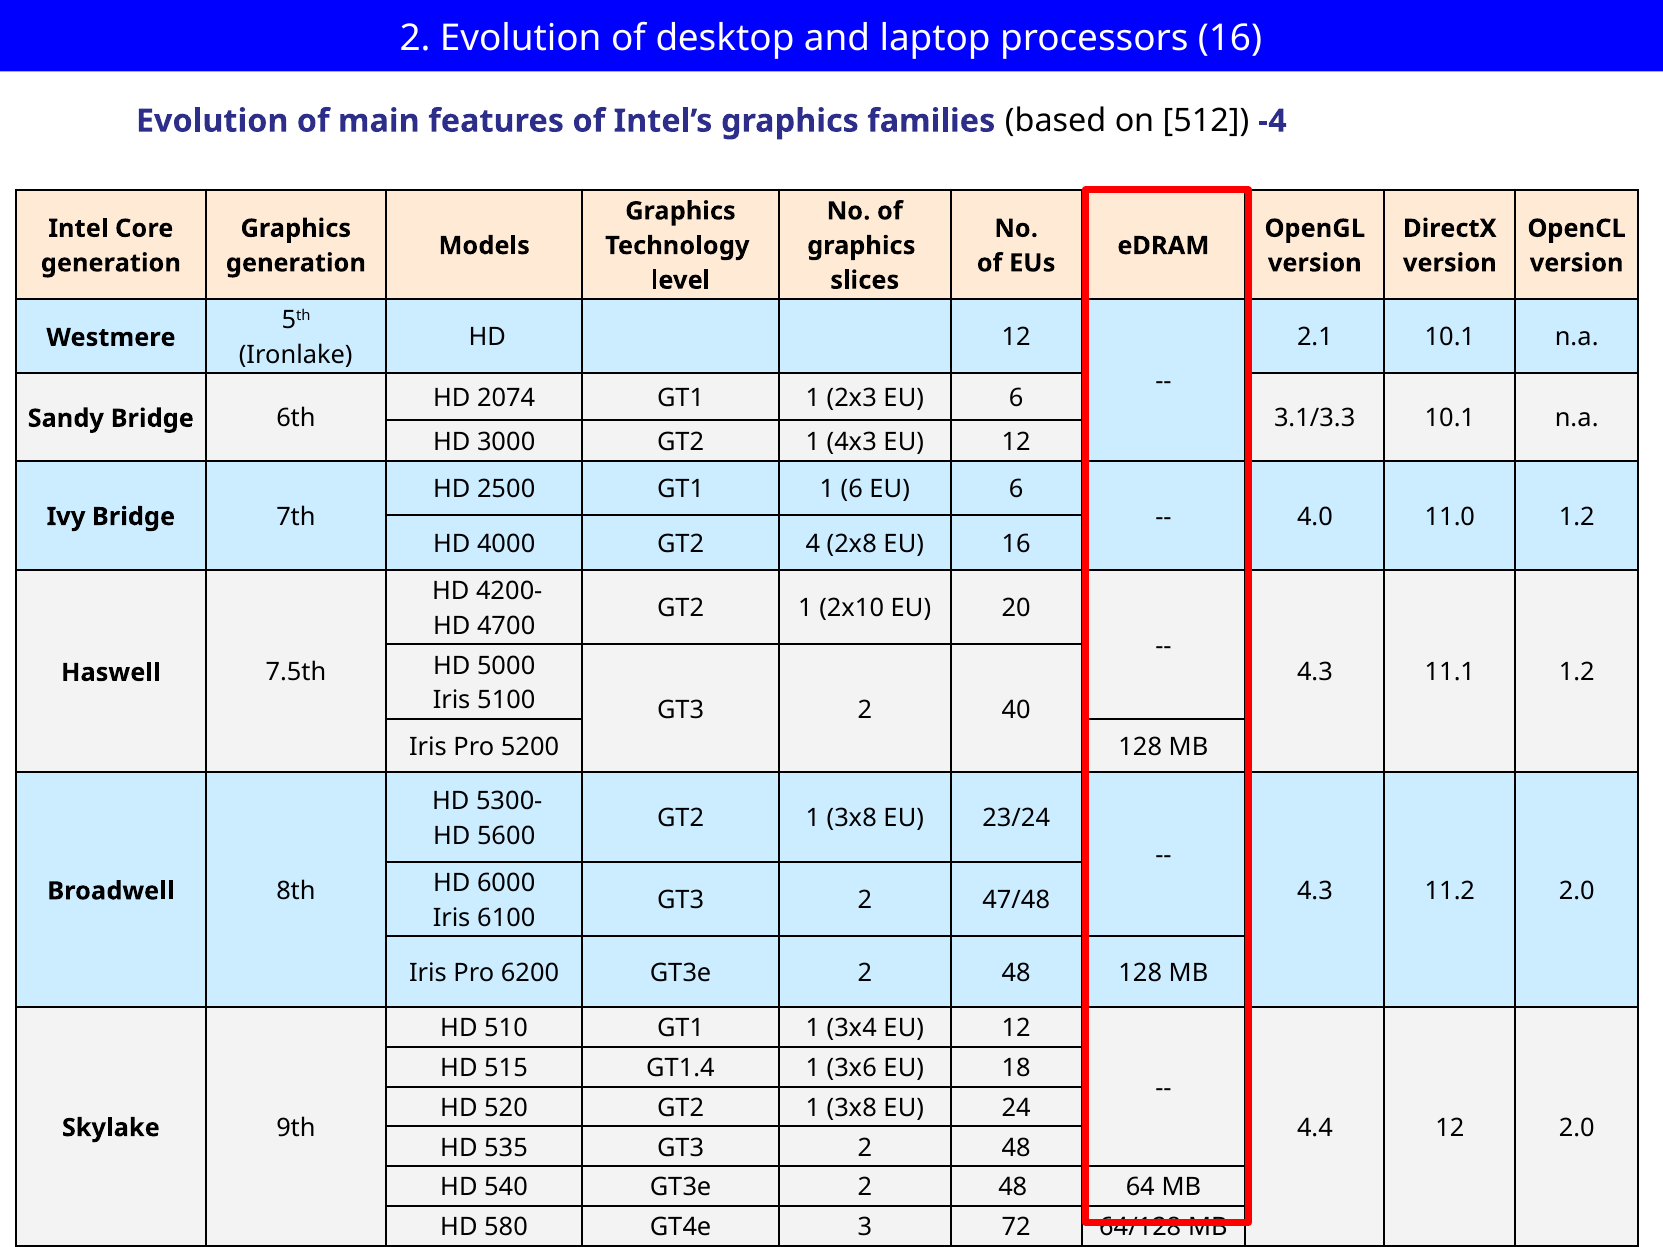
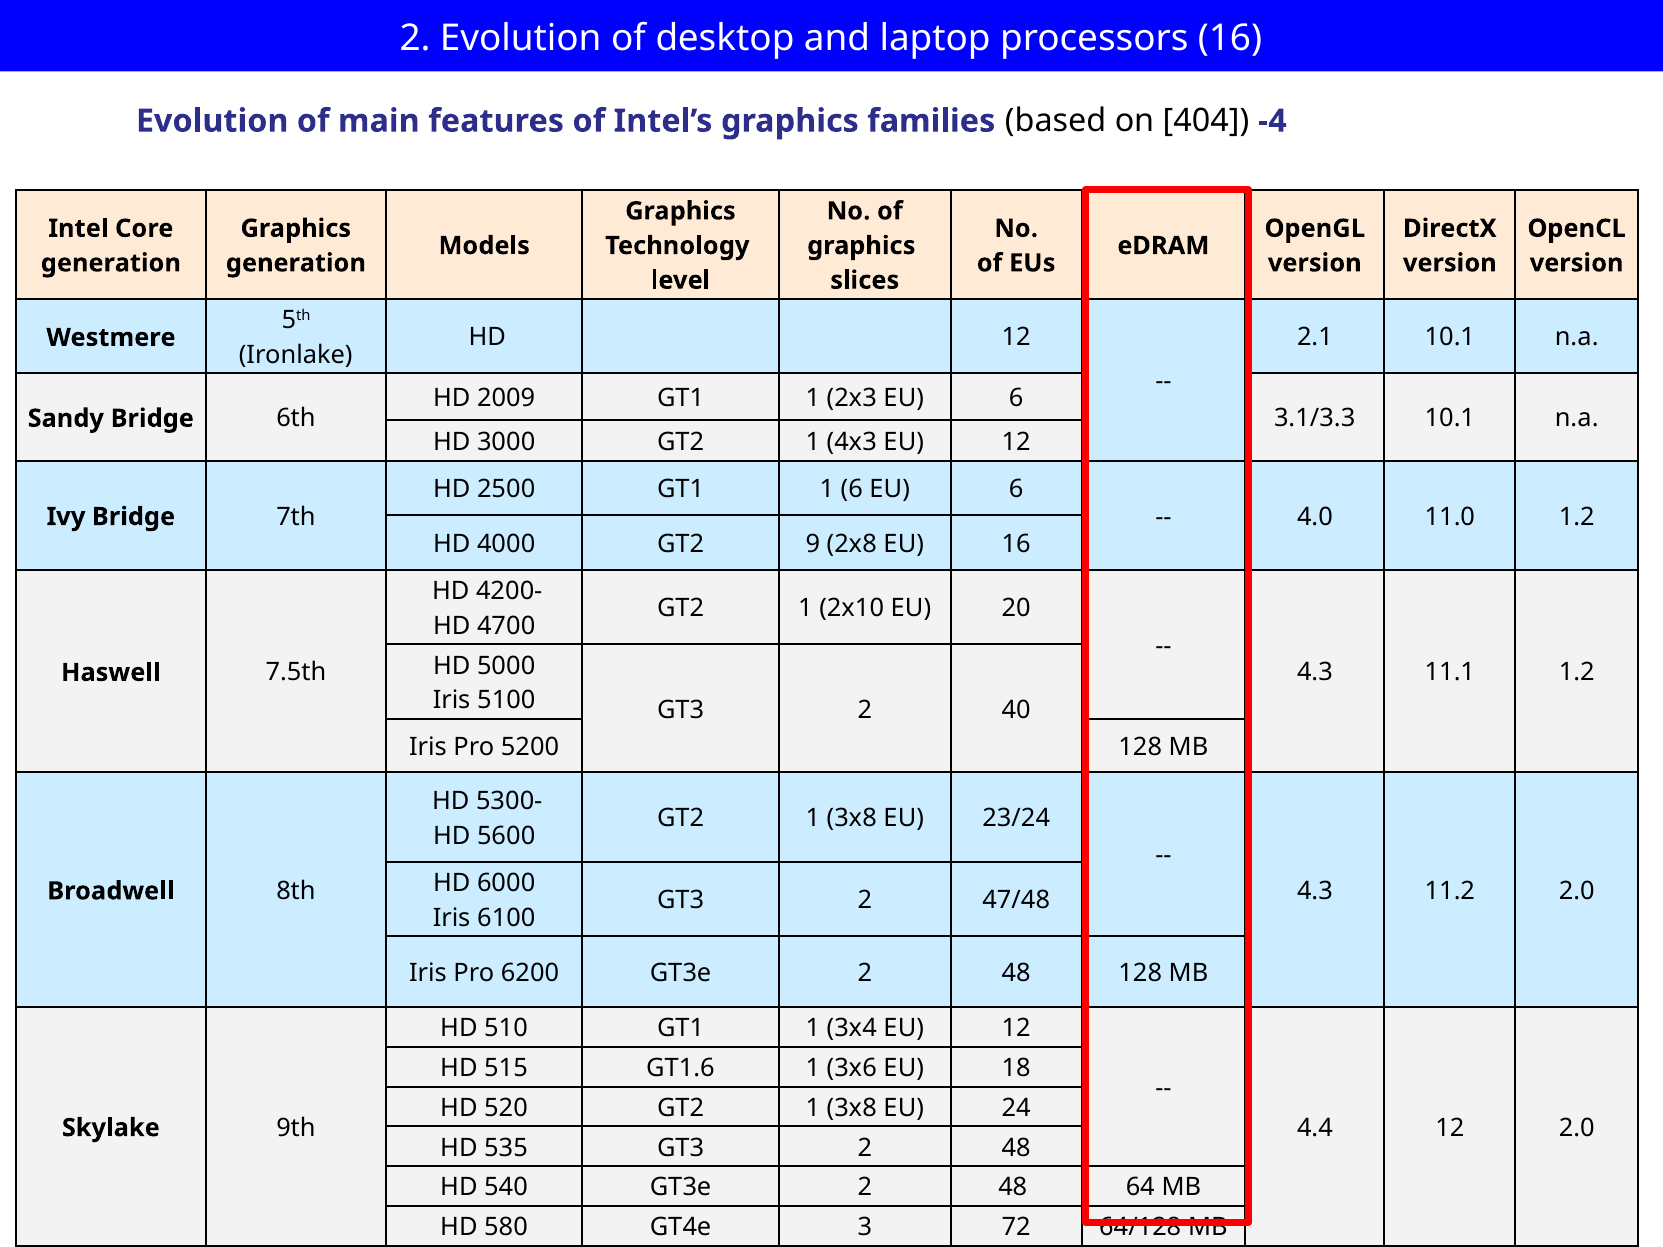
512: 512 -> 404 (1206, 121)
2074: 2074 -> 2009 (506, 398)
4: 4 -> 9 (813, 544)
GT1.4: GT1.4 -> GT1.6 (680, 1068)
